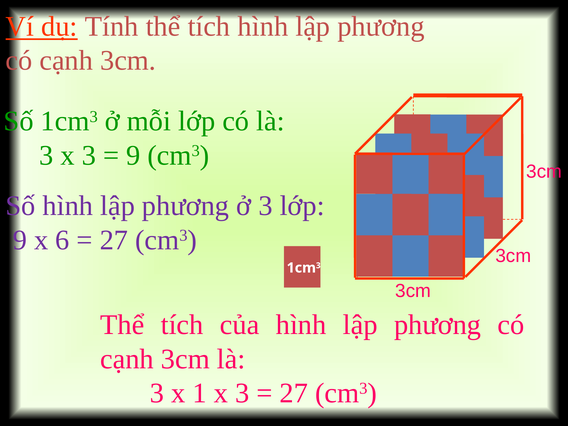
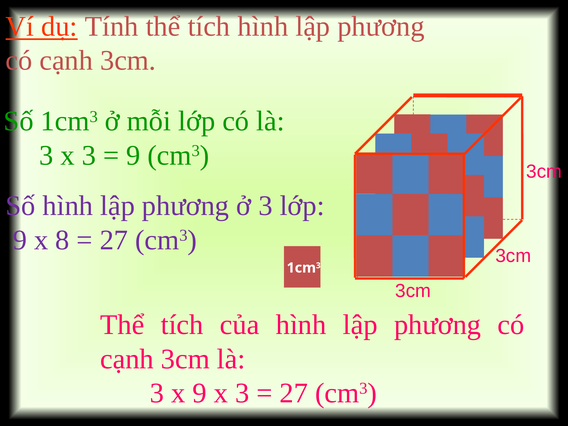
6: 6 -> 8 (62, 240)
x 1: 1 -> 9 (200, 393)
